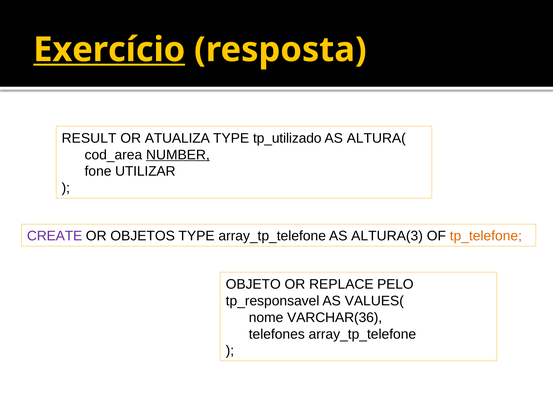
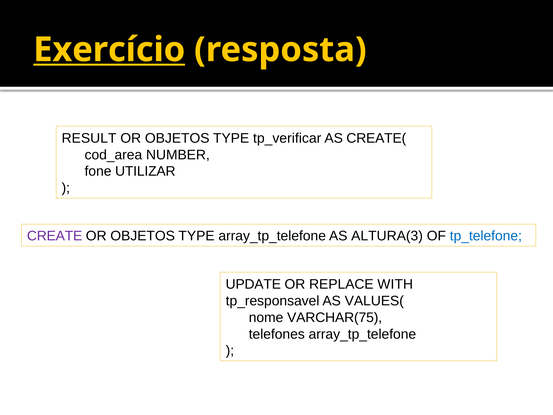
ATUALIZA: ATUALIZA -> OBJETOS (177, 138)
tp_utilizado: tp_utilizado -> tp_verificar (287, 138)
ALTURA(: ALTURA( -> CREATE( (376, 138)
NUMBER underline: present -> none (178, 155)
tp_telefone colour: orange -> blue (486, 236)
OBJETO: OBJETO -> UPDATE (253, 284)
PELO: PELO -> WITH (395, 284)
VARCHAR(36: VARCHAR(36 -> VARCHAR(75 (335, 317)
